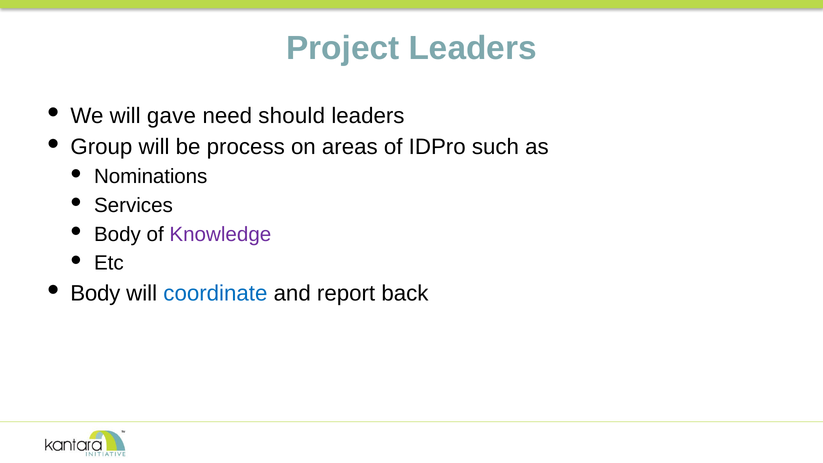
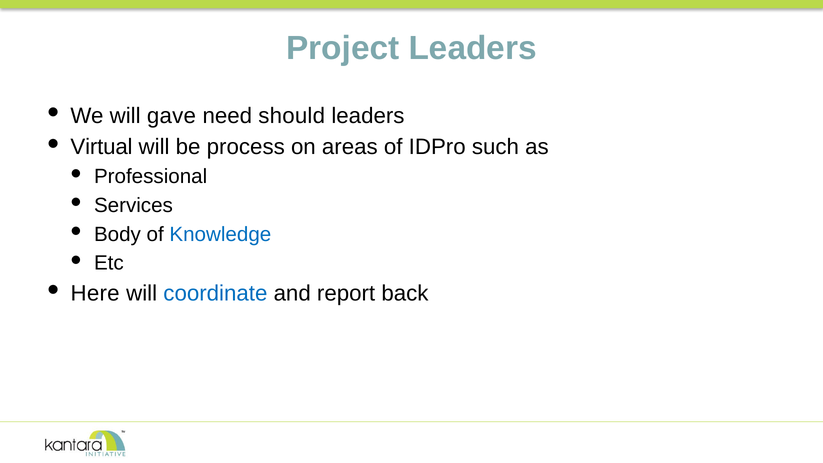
Group: Group -> Virtual (102, 147)
Nominations: Nominations -> Professional (151, 177)
Knowledge colour: purple -> blue (220, 234)
Body: Body -> Here (95, 293)
